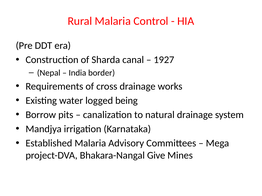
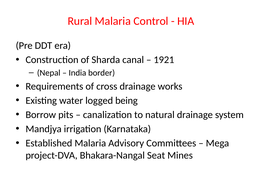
1927: 1927 -> 1921 (164, 60)
Give: Give -> Seat (156, 156)
